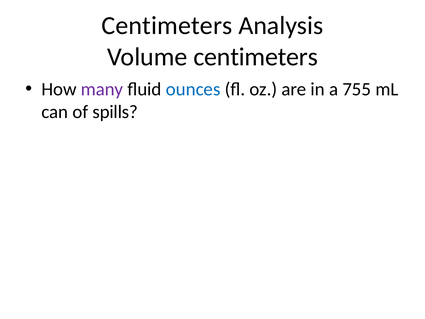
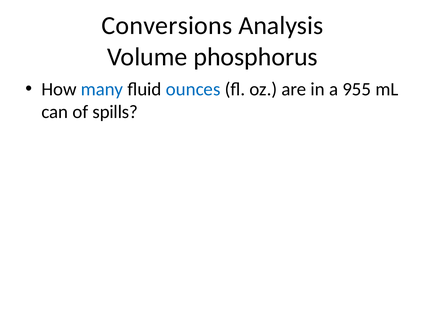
Centimeters: Centimeters -> Conversions (167, 26)
Volume centimeters: centimeters -> phosphorus (256, 57)
many colour: purple -> blue (102, 89)
755: 755 -> 955 (357, 89)
